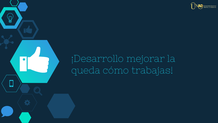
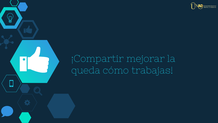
¡Desarrollo: ¡Desarrollo -> ¡Compartir (97, 59)
